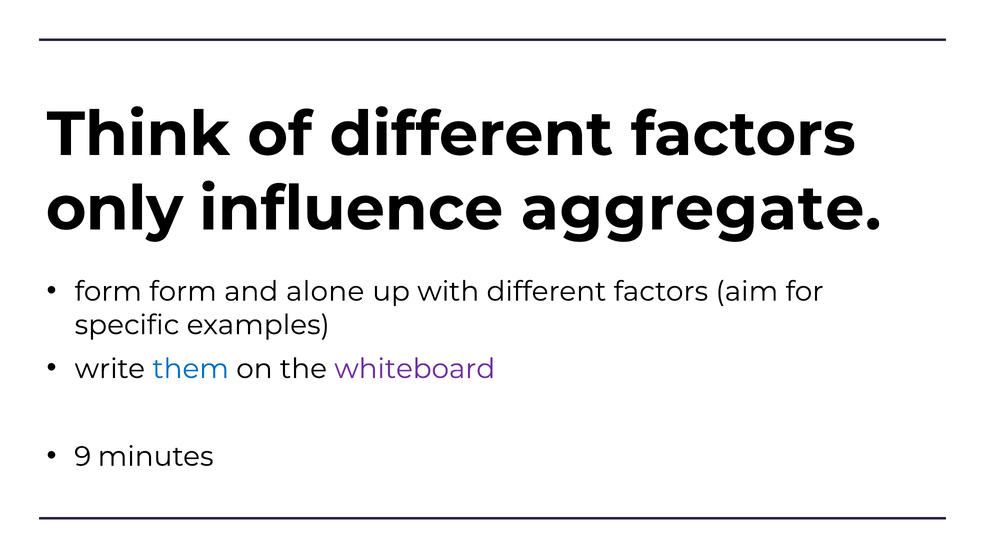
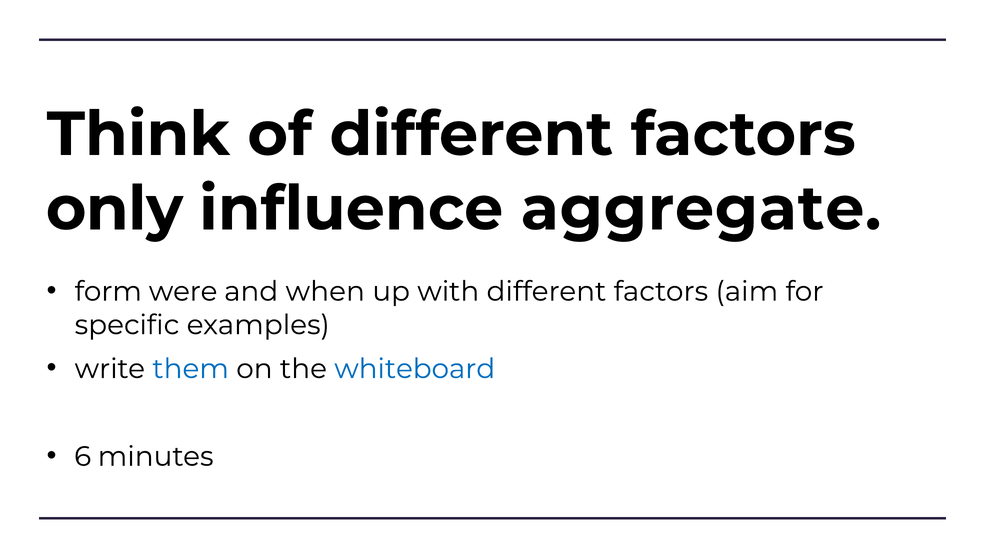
form form: form -> were (183, 291)
alone: alone -> when (325, 291)
whiteboard colour: purple -> blue (415, 369)
9: 9 -> 6 (83, 457)
